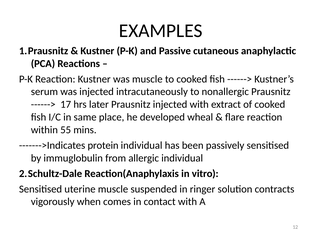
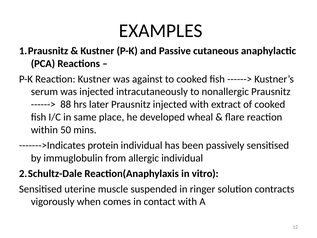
was muscle: muscle -> against (147, 79)
17: 17 -> 88 (66, 104)
55: 55 -> 50 (66, 130)
